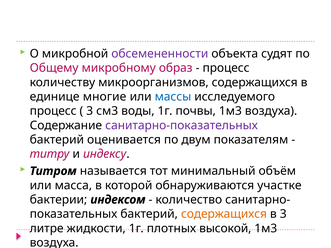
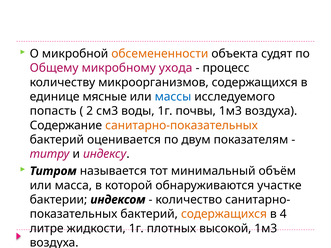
обсемененности colour: purple -> orange (160, 54)
образ: образ -> ухода (176, 68)
многие: многие -> мясные (105, 97)
процесс: процесс -> попасть (53, 111)
3: 3 -> 2 (90, 111)
санитарно-показательных colour: purple -> orange (182, 125)
в 3: 3 -> 4 (283, 214)
